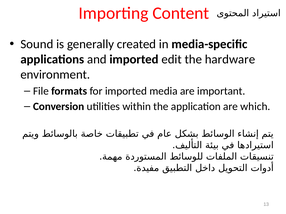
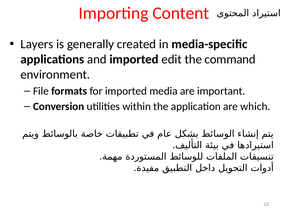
Sound: Sound -> Layers (37, 44)
hardware: hardware -> command (230, 59)
